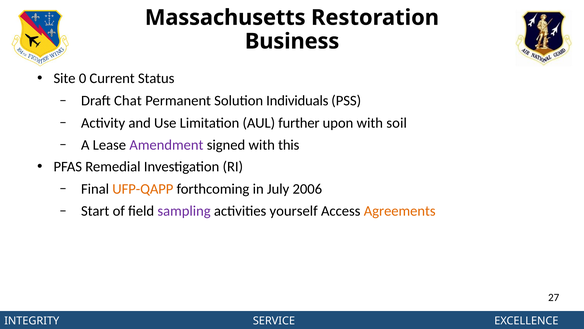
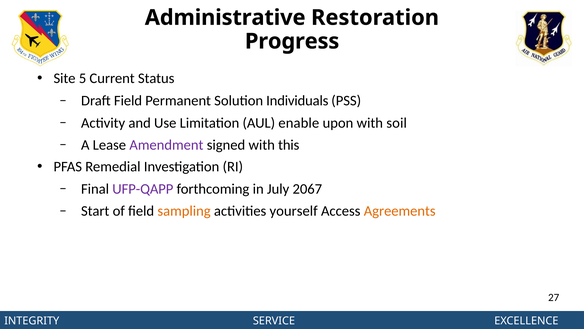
Massachusetts: Massachusetts -> Administrative (225, 18)
Business: Business -> Progress (292, 41)
0: 0 -> 5 (83, 78)
Draft Chat: Chat -> Field (128, 101)
further: further -> enable (299, 123)
UFP-QAPP colour: orange -> purple (143, 189)
2006: 2006 -> 2067 (307, 189)
sampling colour: purple -> orange (184, 211)
